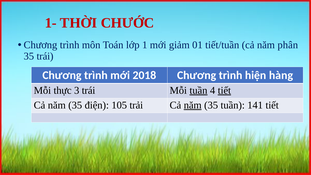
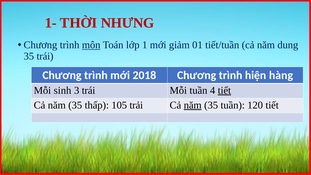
CHƯỚC: CHƯỚC -> NHƯNG (128, 23)
môn underline: none -> present (91, 45)
phân: phân -> dung (288, 45)
thực: thực -> sinh (63, 90)
tuần underline: present -> none (198, 90)
điện: điện -> thấp (97, 105)
141: 141 -> 120 (255, 105)
